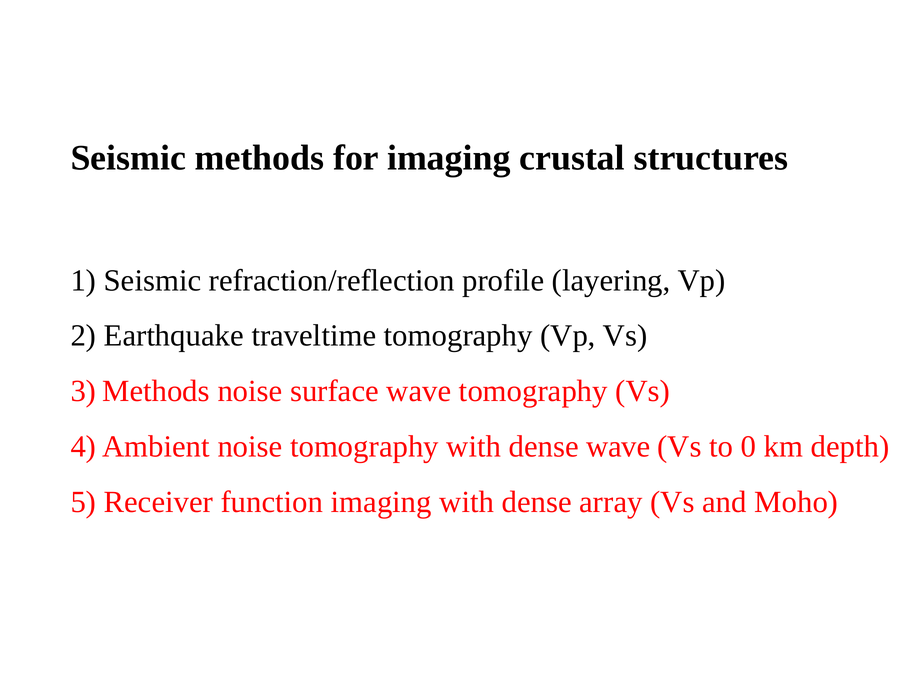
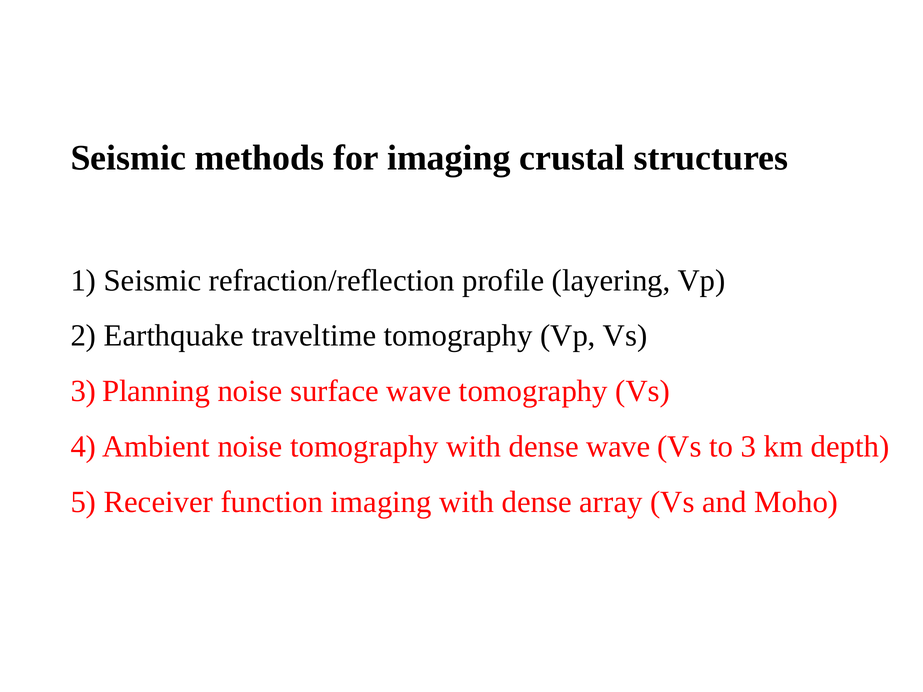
3 Methods: Methods -> Planning (156, 391)
to 0: 0 -> 3 (749, 447)
